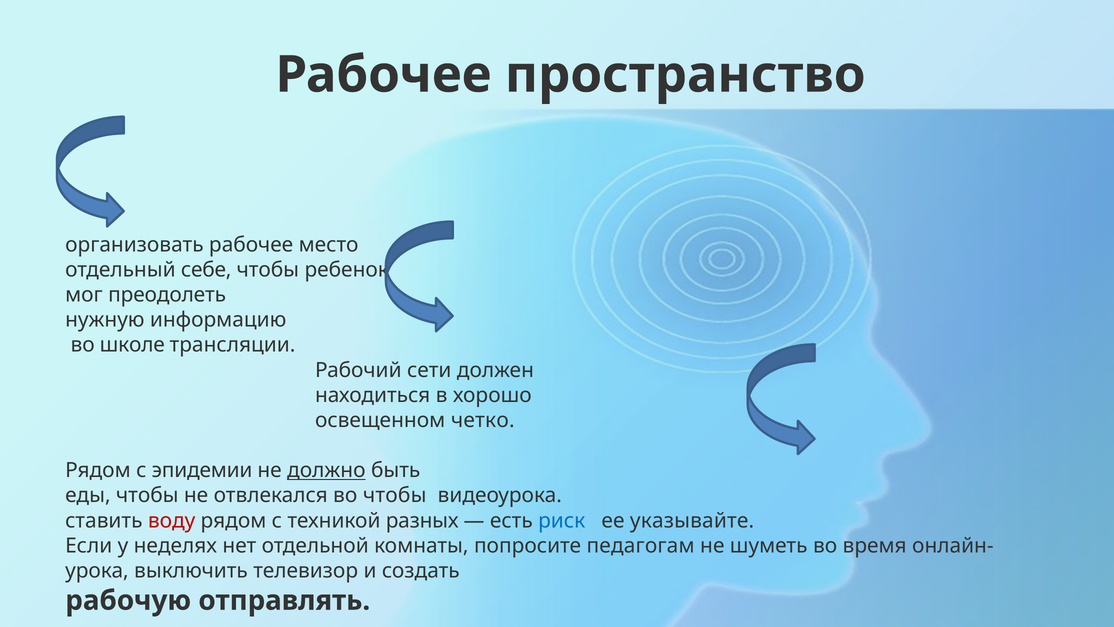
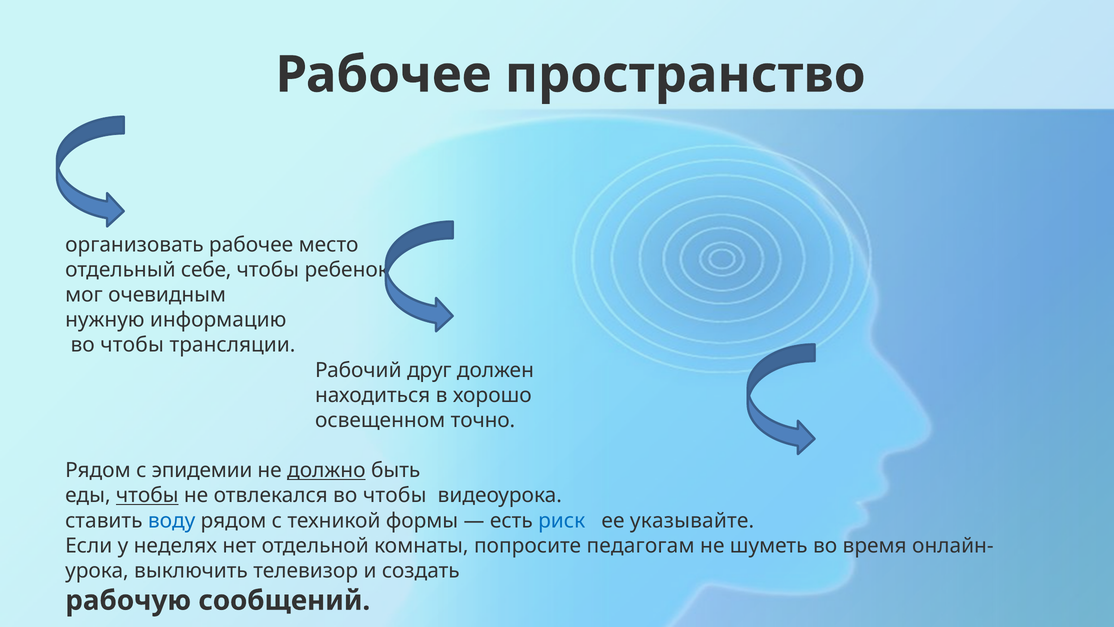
преодолеть: преодолеть -> очевидным (167, 295)
школе: школе -> чтобы (132, 345)
сети: сети -> друг (429, 370)
четко: четко -> точно (483, 420)
чтобы underline: none -> present (147, 495)
воду colour: red -> blue (172, 520)
разных: разных -> формы (422, 520)
отправлять: отправлять -> сообщений (284, 600)
